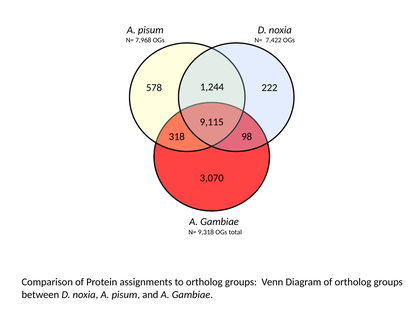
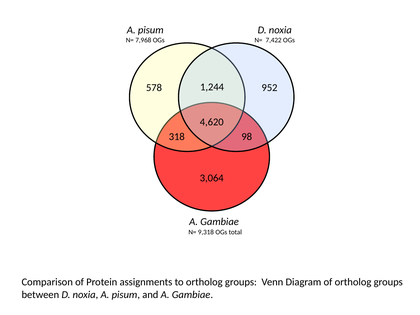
222: 222 -> 952 (269, 88)
9,115: 9,115 -> 4,620 (212, 122)
3,070: 3,070 -> 3,064 (212, 178)
